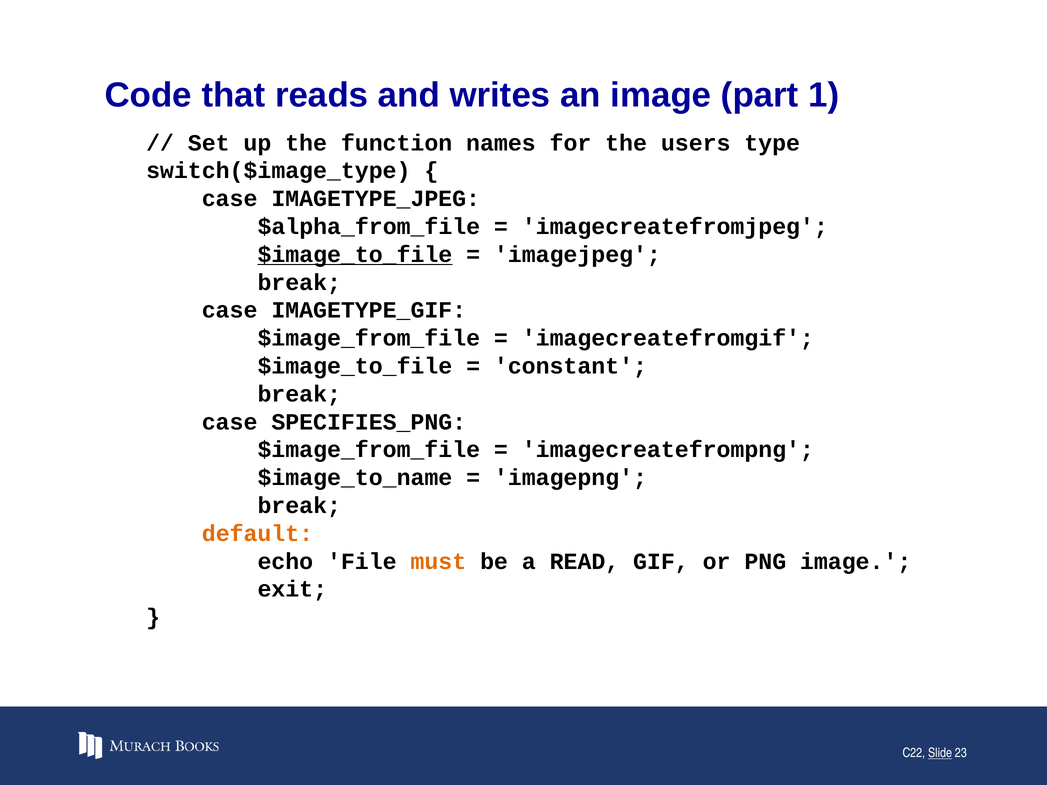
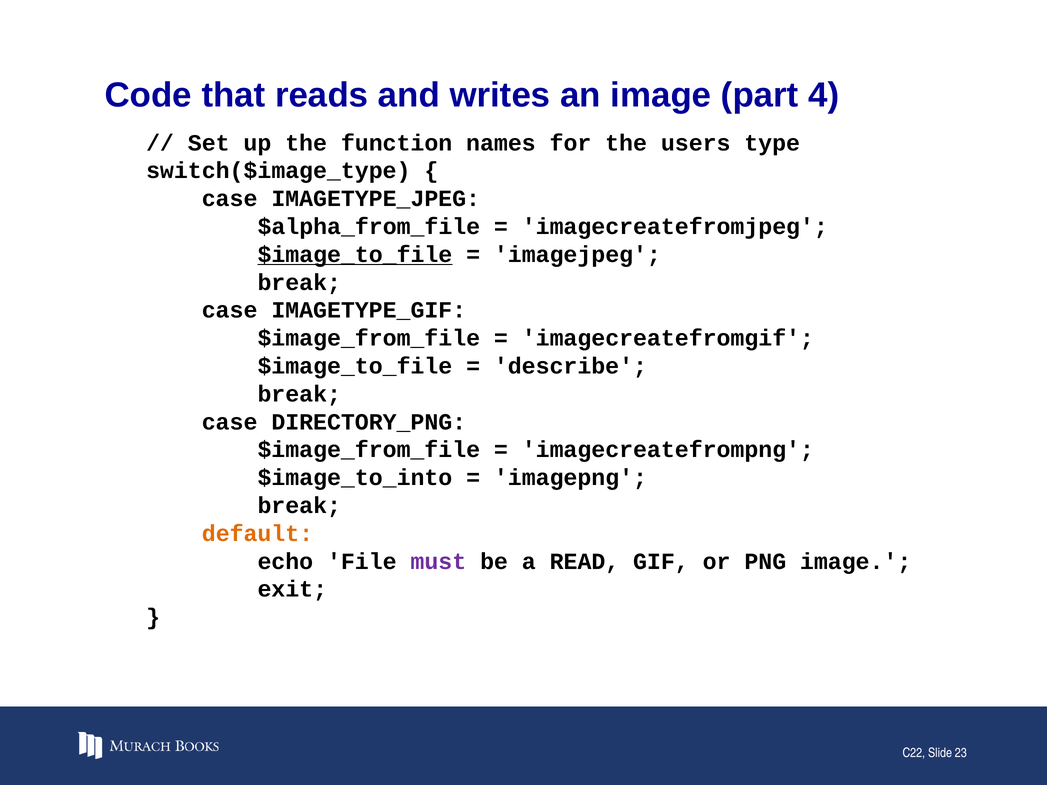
1: 1 -> 4 (824, 95)
constant: constant -> describe (570, 366)
SPECIFIES_PNG: SPECIFIES_PNG -> DIRECTORY_PNG (369, 422)
$image_to_name: $image_to_name -> $image_to_into (355, 478)
must colour: orange -> purple (438, 562)
Slide underline: present -> none (940, 753)
